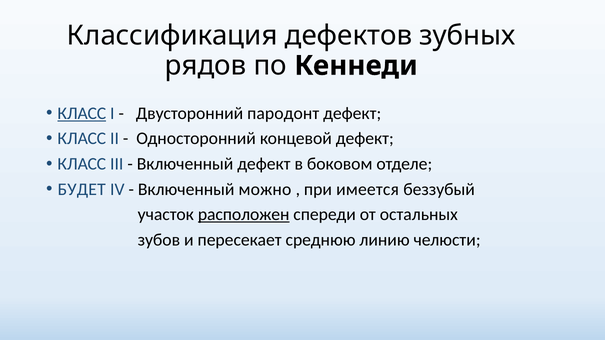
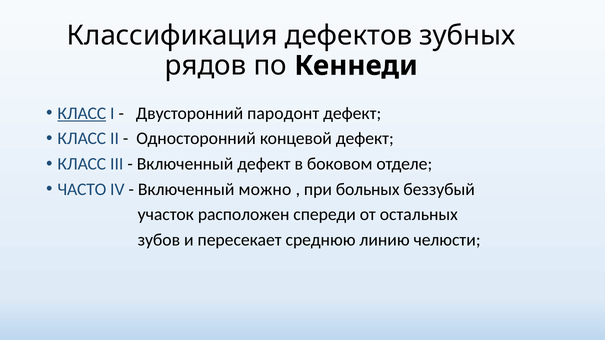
БУДЕТ: БУДЕТ -> ЧАСТО (82, 189)
имеется: имеется -> больных (368, 189)
расположен underline: present -> none (244, 215)
